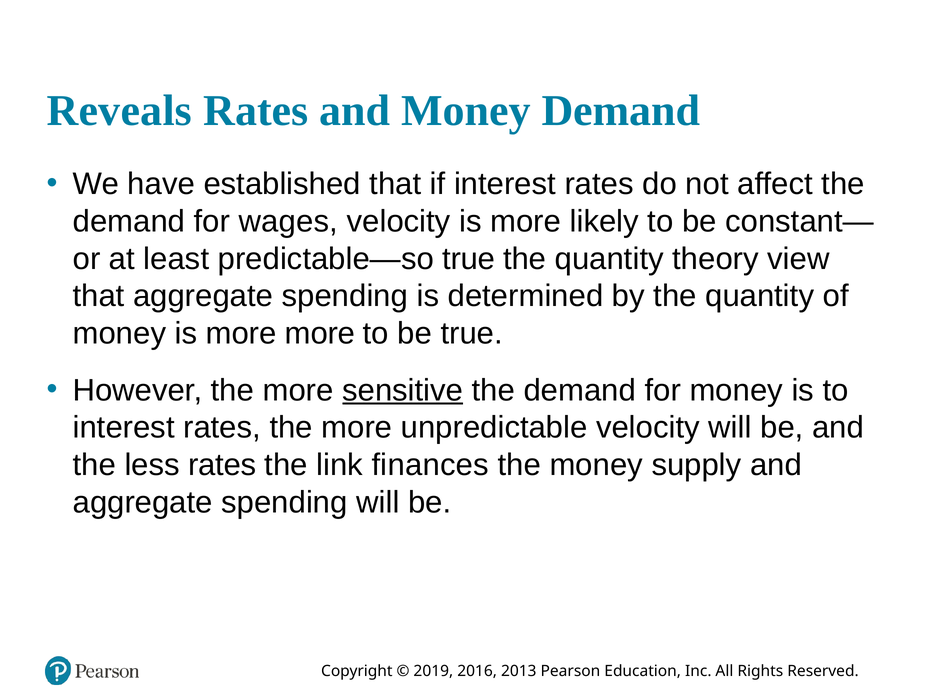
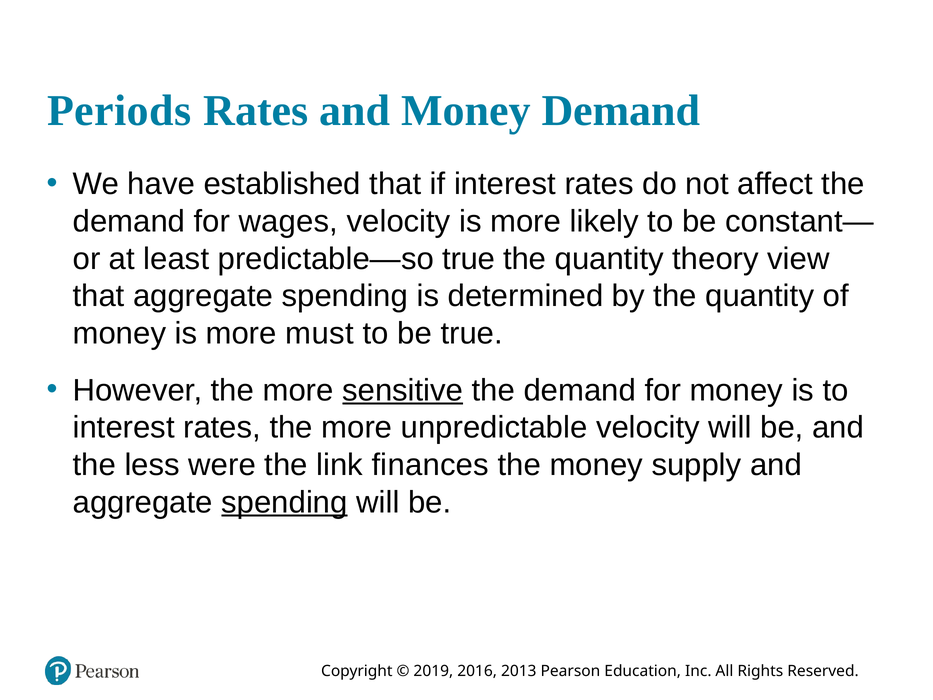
Reveals: Reveals -> Periods (119, 111)
more more: more -> must (320, 333)
less rates: rates -> were (222, 465)
spending underline: none -> present (284, 502)
